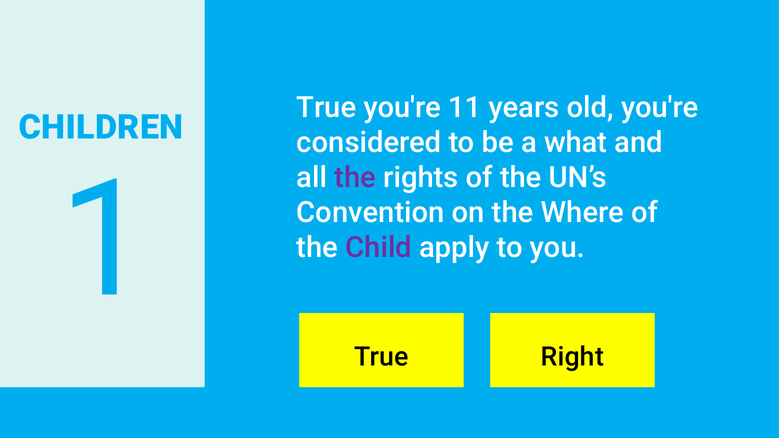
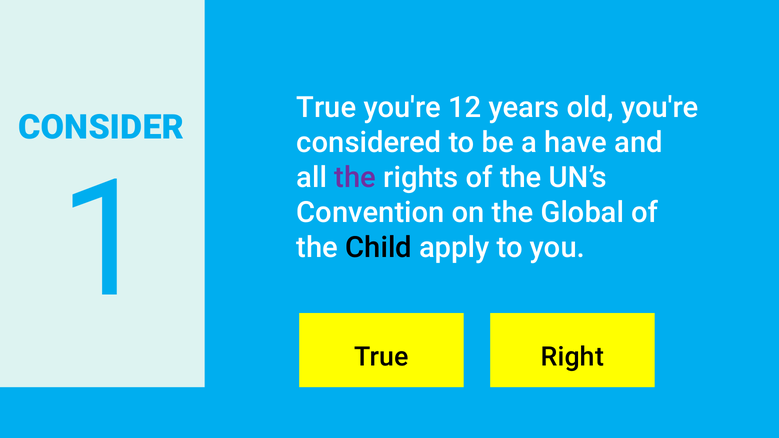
11: 11 -> 12 (465, 108)
CHILDREN: CHILDREN -> CONSIDER (101, 127)
what: what -> have (576, 143)
Where: Where -> Global (582, 213)
Child colour: purple -> black (379, 248)
